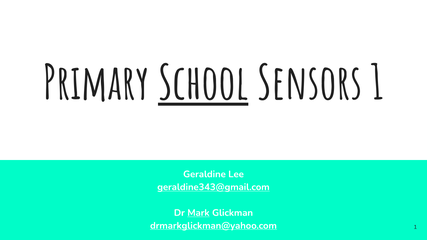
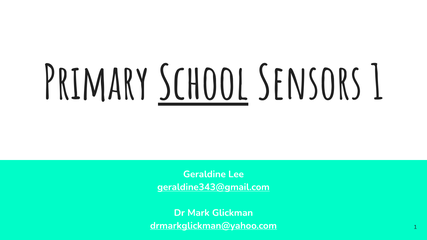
Mark underline: present -> none (198, 213)
